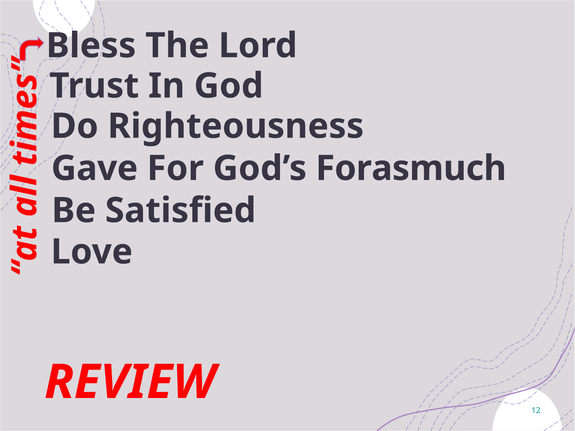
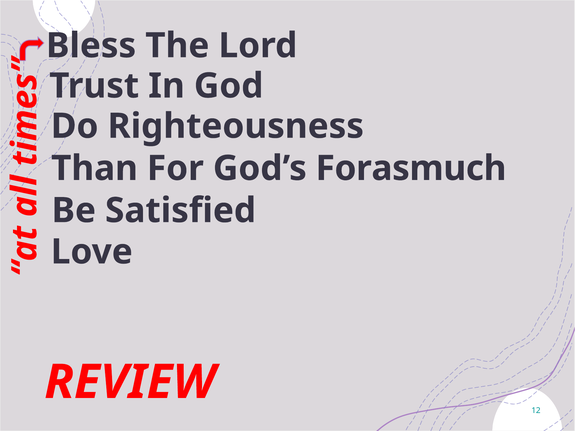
Gave: Gave -> Than (95, 168)
